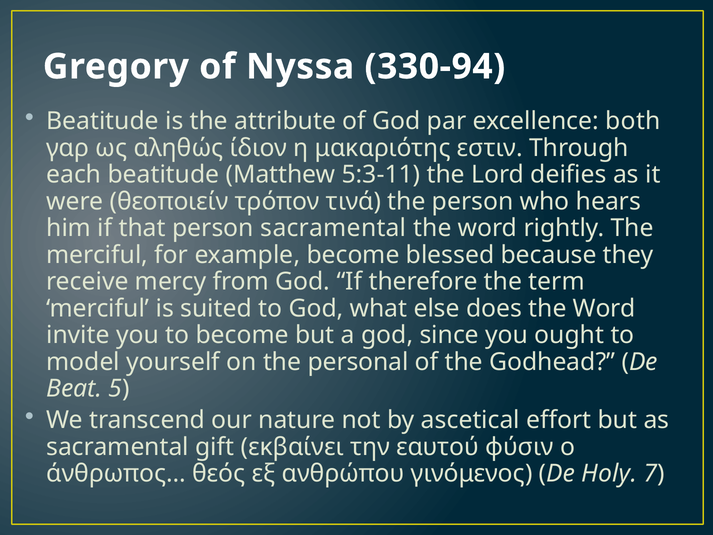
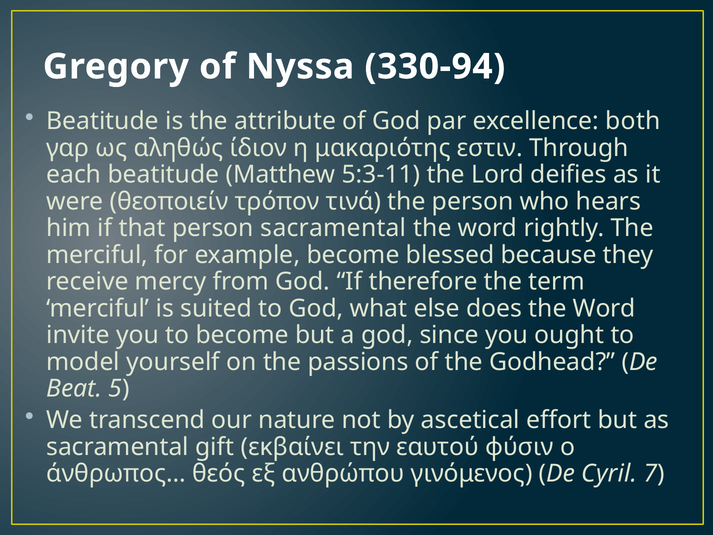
personal: personal -> passions (358, 362)
Holy: Holy -> Cyril (609, 474)
